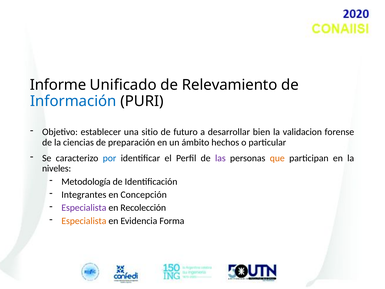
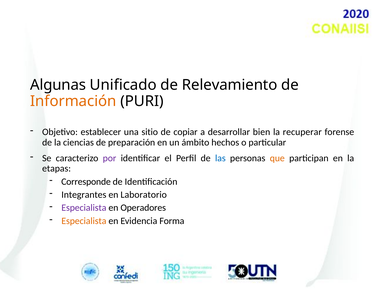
Informe: Informe -> Algunas (58, 85)
Información colour: blue -> orange (73, 101)
futuro: futuro -> copiar (186, 132)
validacion: validacion -> recuperar (302, 132)
por colour: blue -> purple (109, 158)
las colour: purple -> blue (220, 158)
niveles: niveles -> etapas (57, 168)
Metodología: Metodología -> Corresponde (86, 181)
Concepción: Concepción -> Laboratorio (144, 195)
Recolección: Recolección -> Operadores (143, 208)
